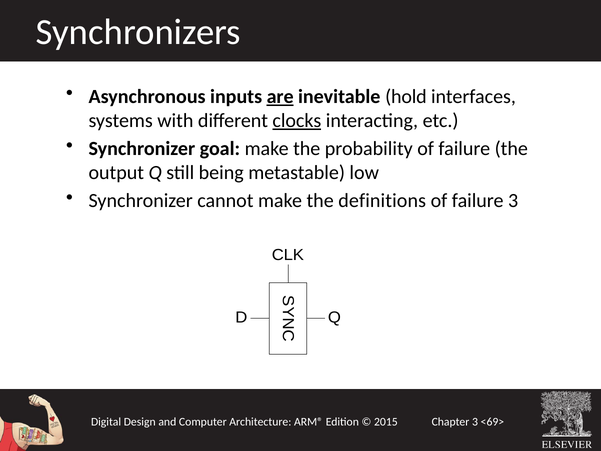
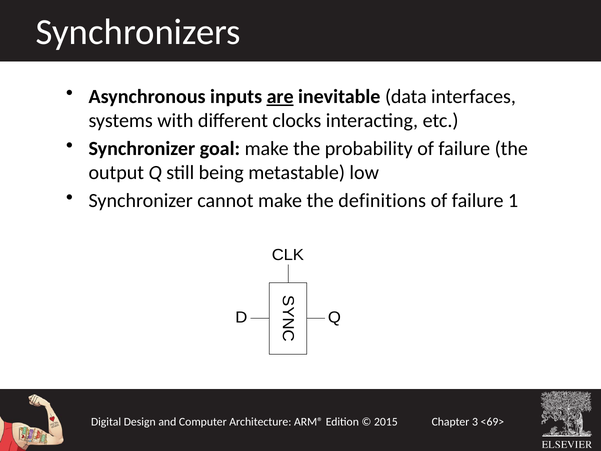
hold: hold -> data (406, 97)
clocks underline: present -> none (297, 121)
failure 3: 3 -> 1 (513, 201)
